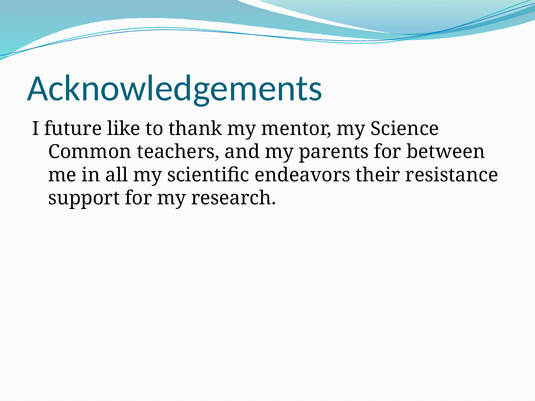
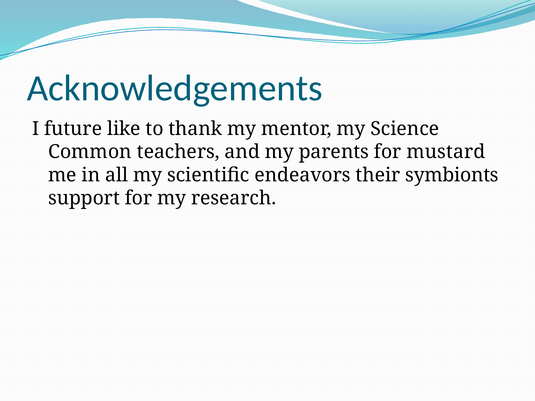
between: between -> mustard (446, 152)
resistance: resistance -> symbionts (452, 175)
